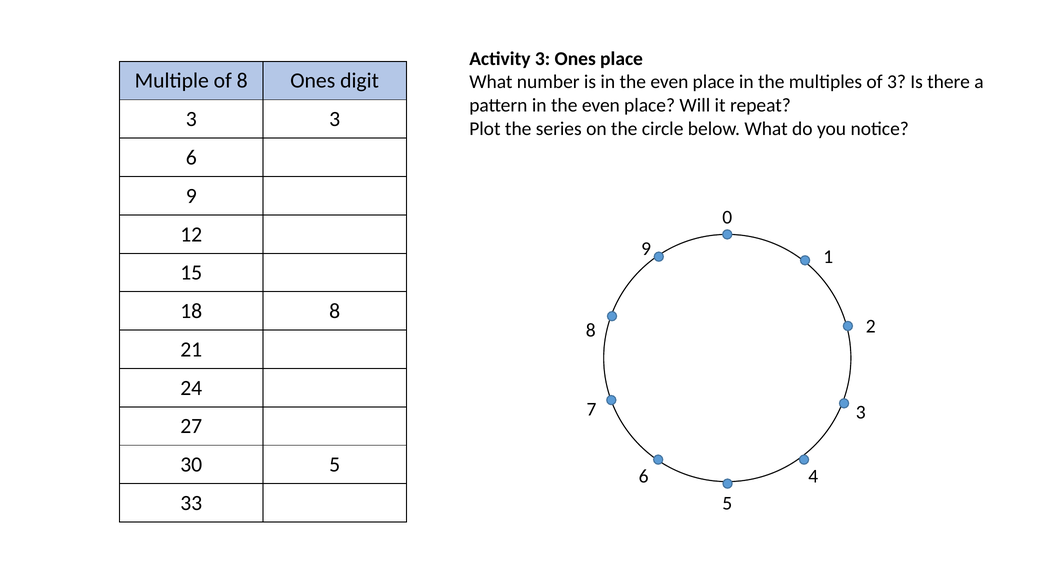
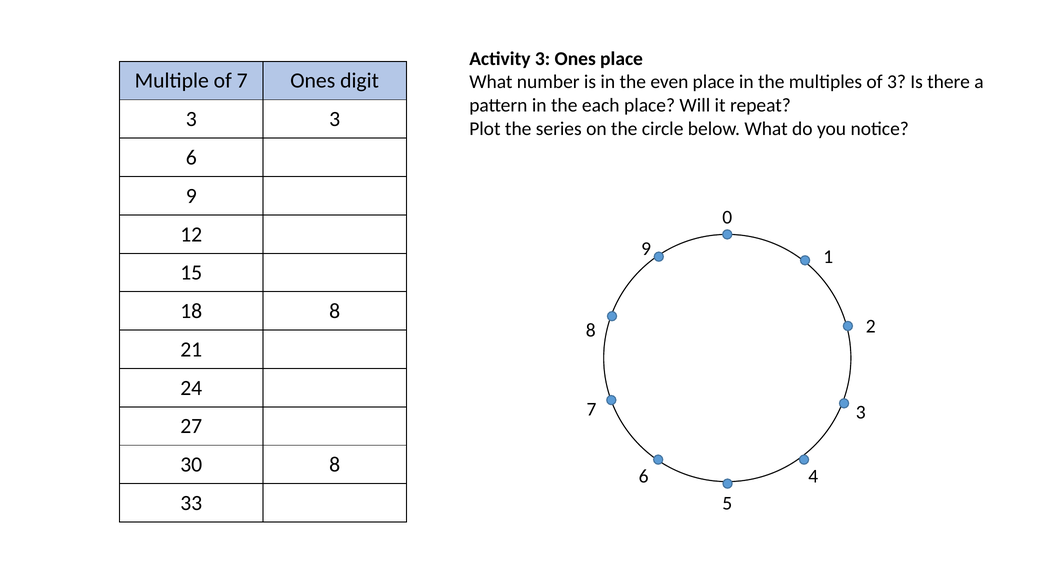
of 8: 8 -> 7 (242, 81)
pattern in the even: even -> each (601, 105)
30 5: 5 -> 8 (335, 465)
